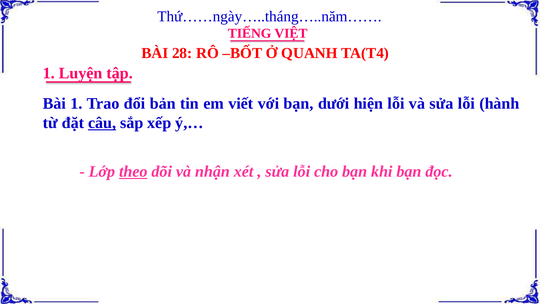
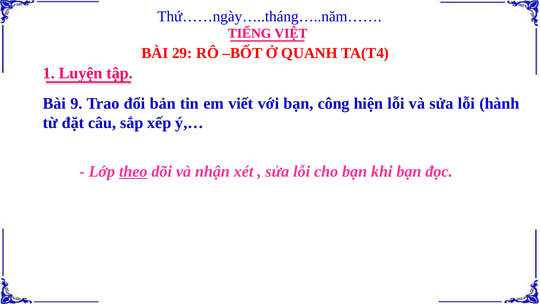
28: 28 -> 29 (182, 53)
Bài 1: 1 -> 9 (77, 103)
dưới: dưới -> công (334, 103)
câu underline: present -> none (102, 123)
